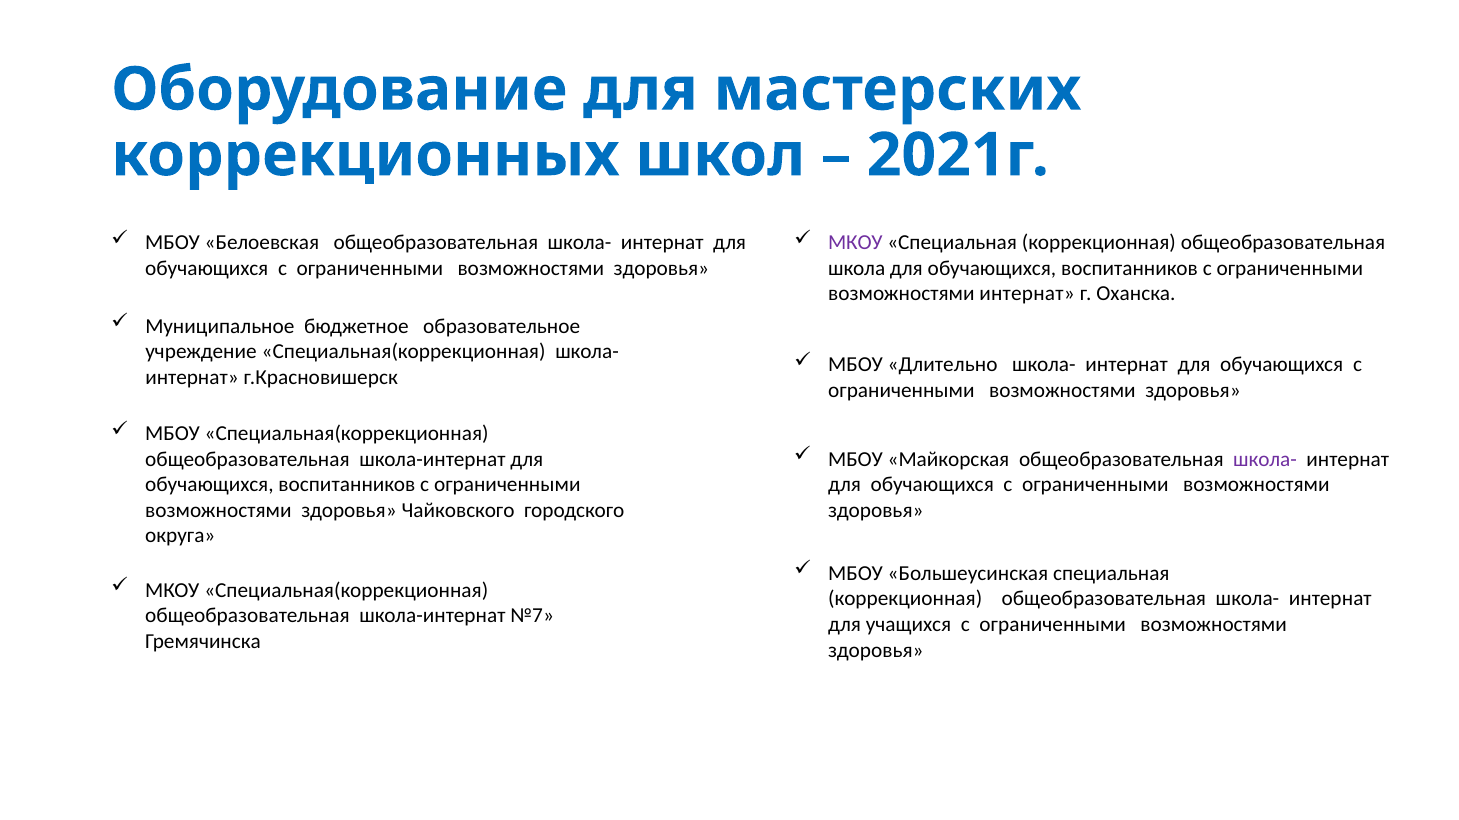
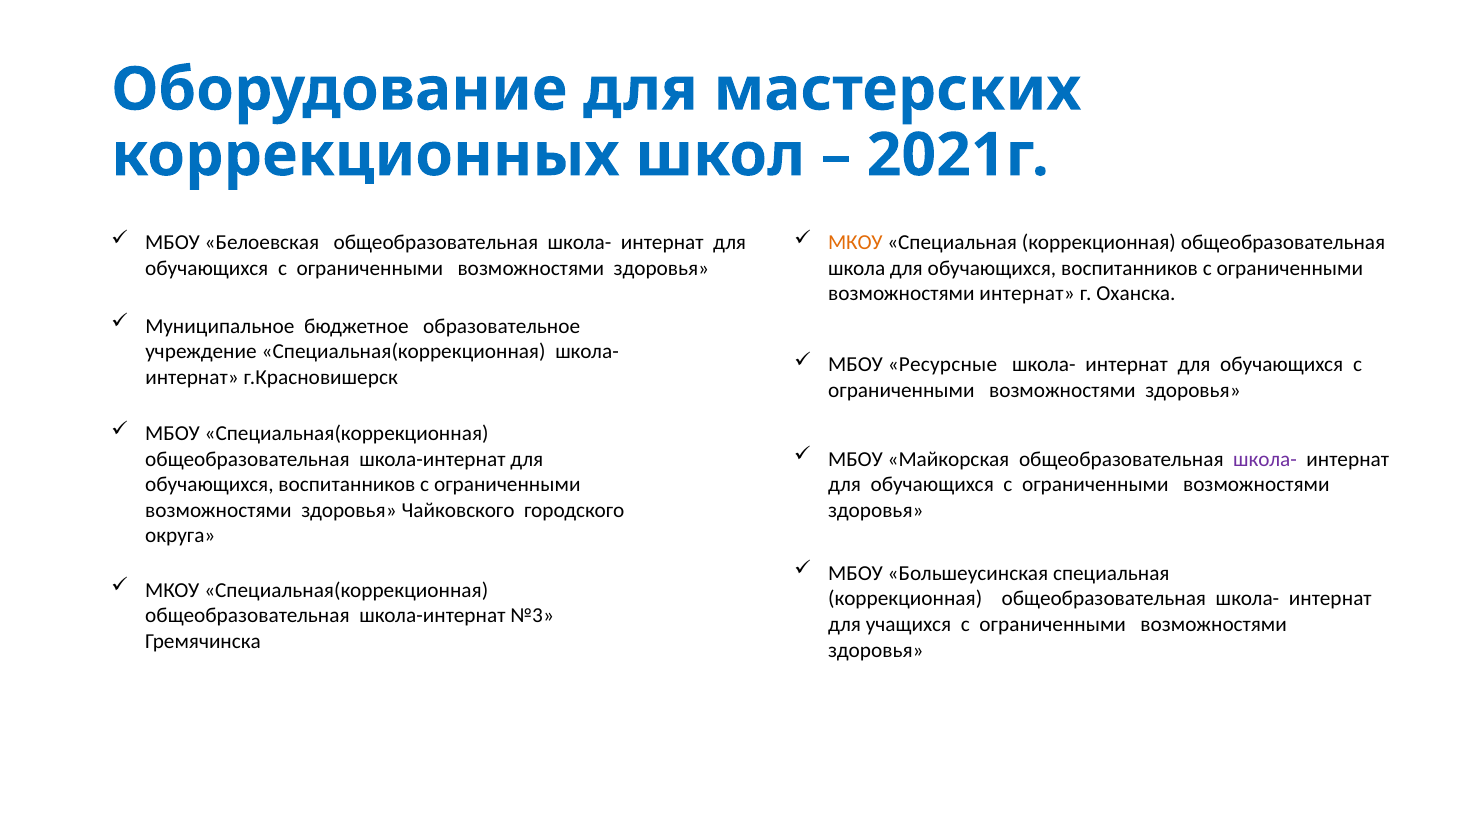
МКОУ colour: purple -> orange (855, 243)
Длительно: Длительно -> Ресурсные (942, 365)
№7: №7 -> №3 (532, 616)
